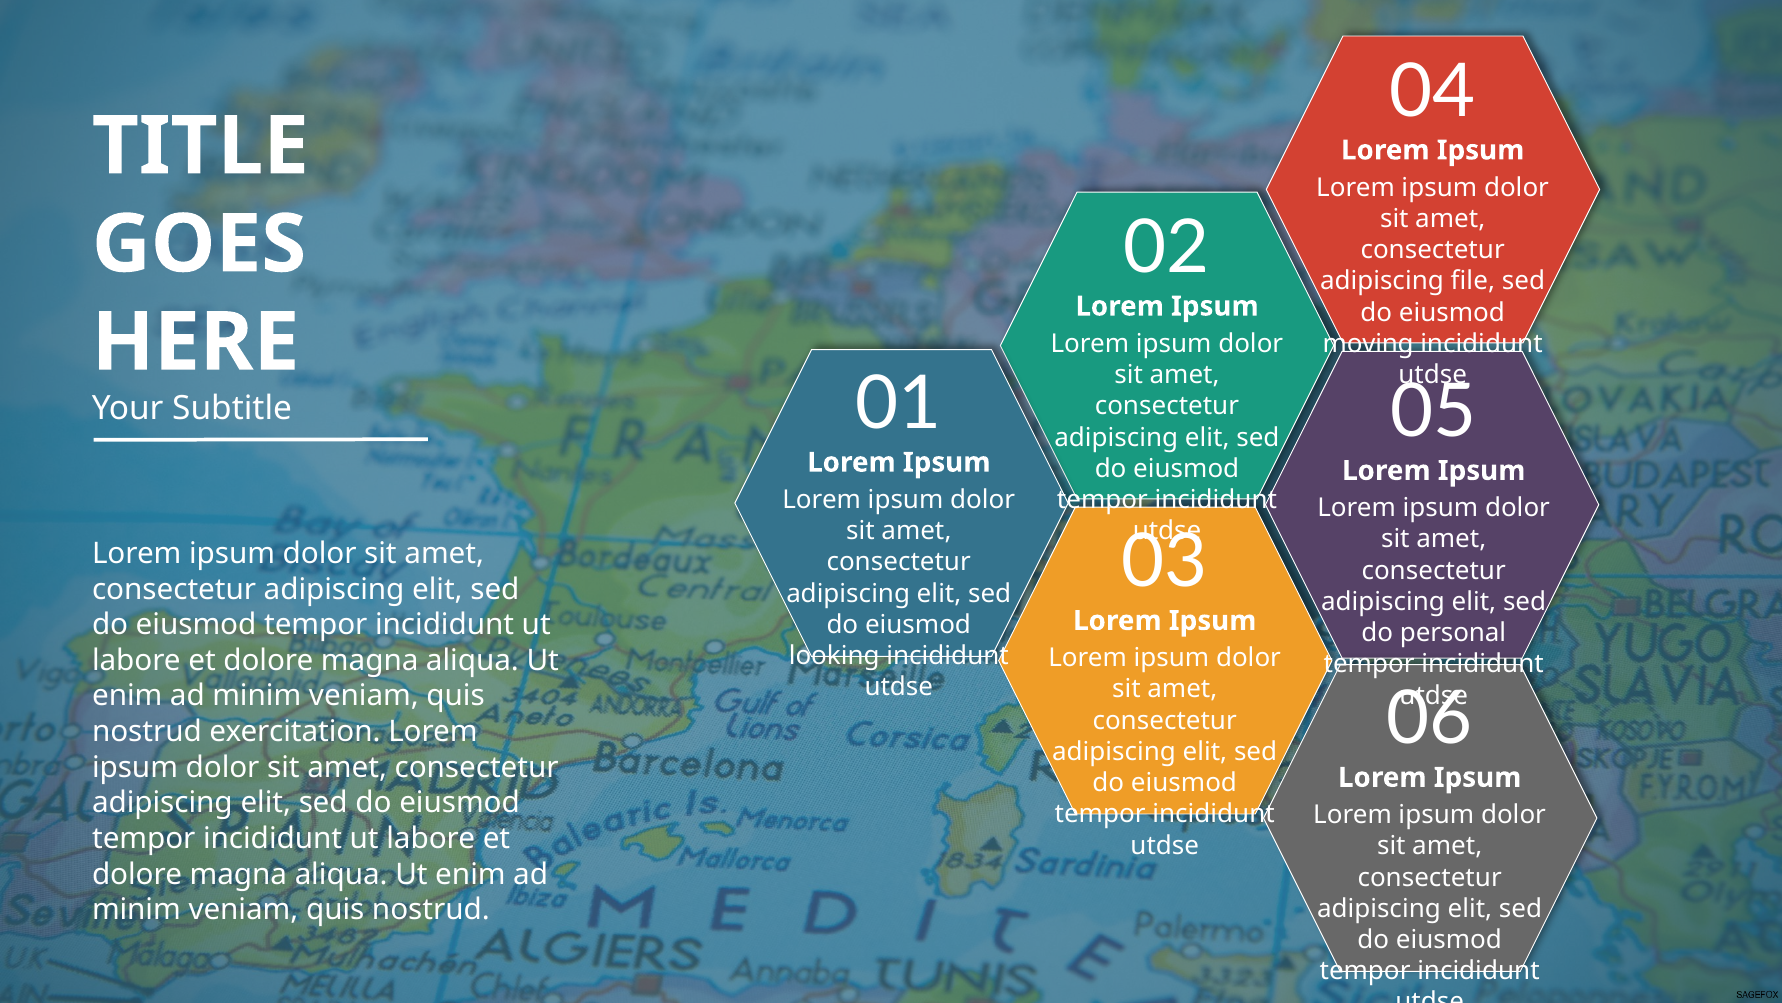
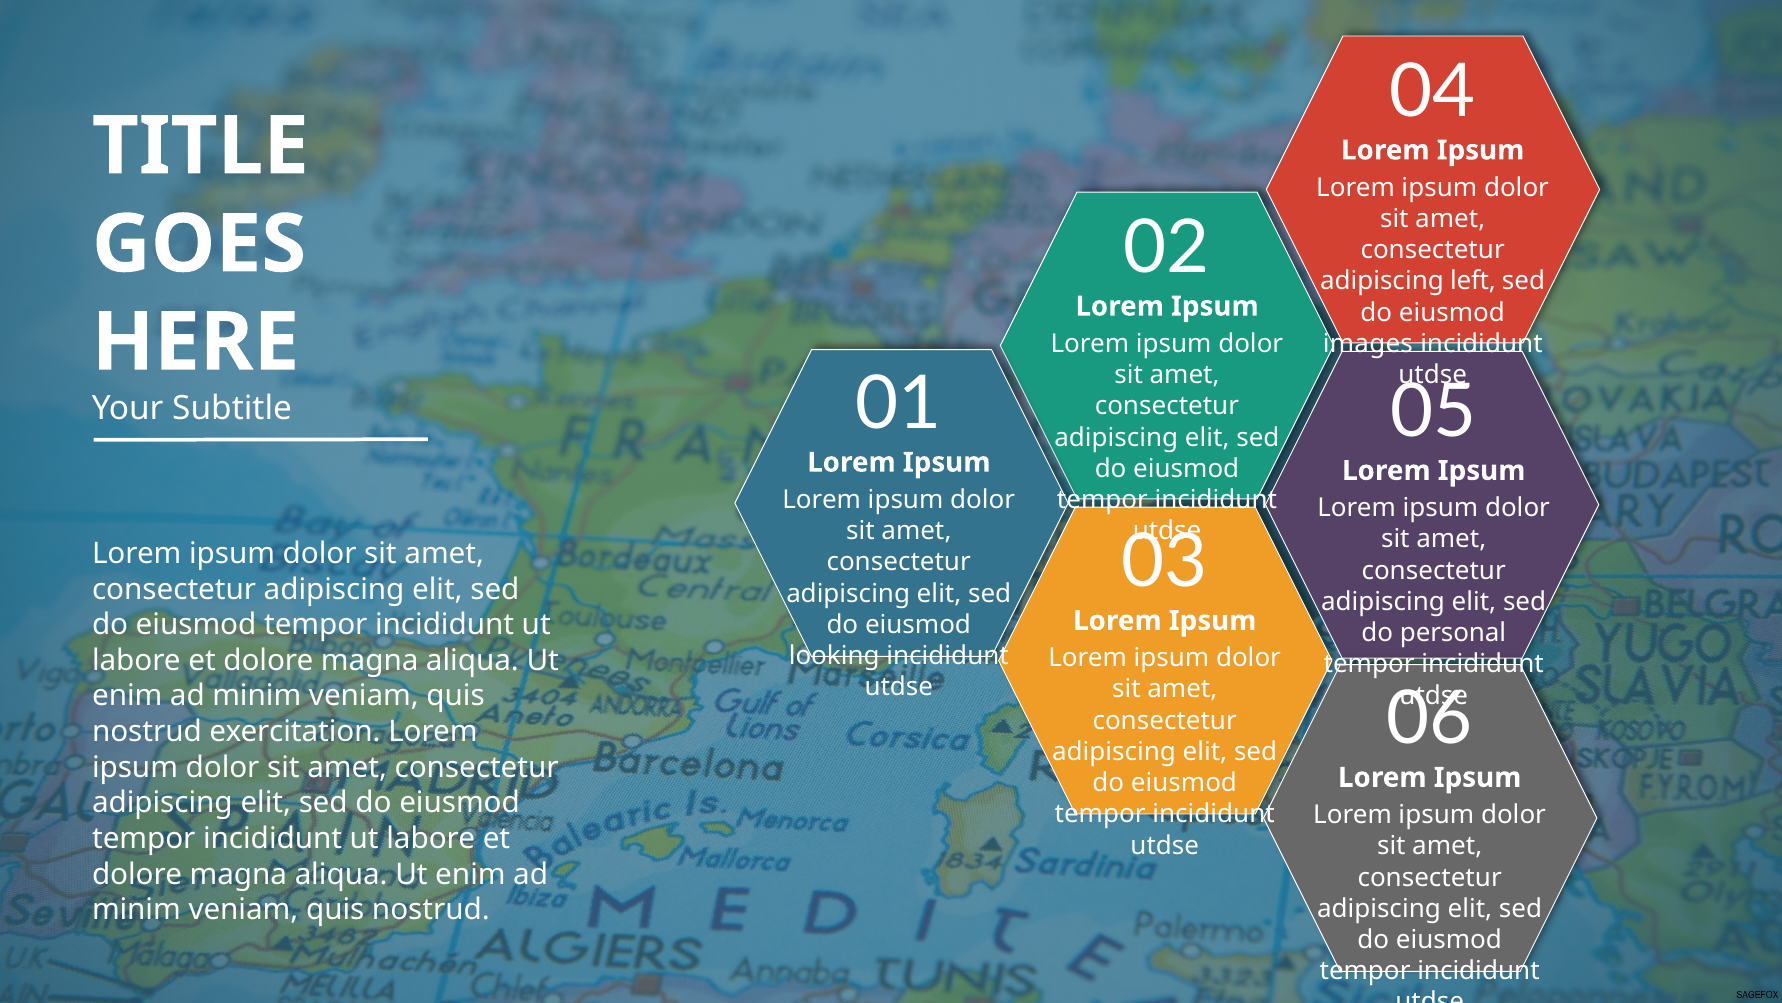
file: file -> left (1473, 281)
moving: moving -> images (1368, 344)
